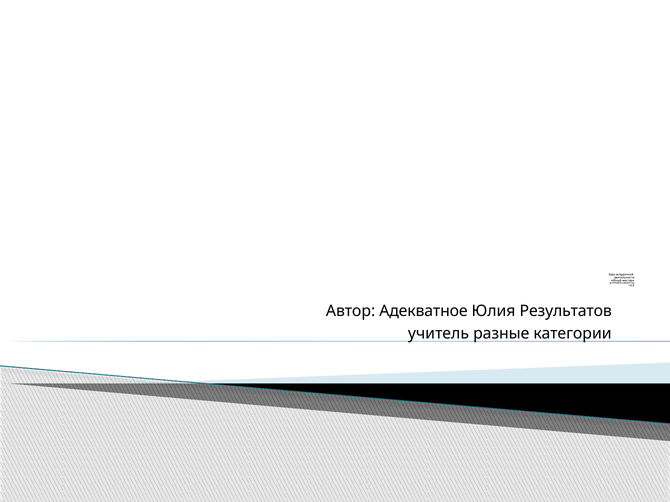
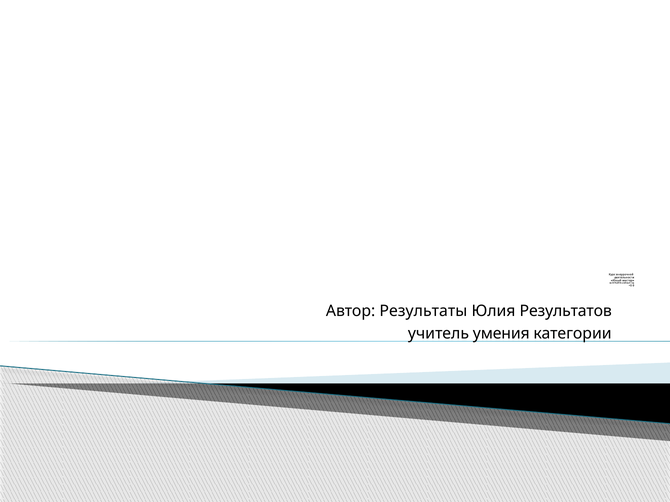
Адекватное: Адекватное -> Результаты (423, 311)
разные: разные -> умения (501, 334)
